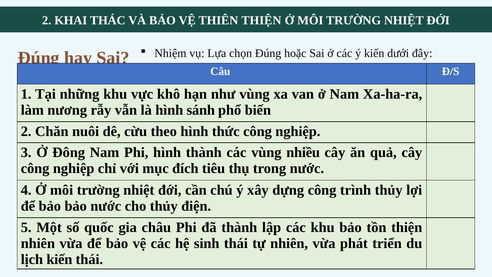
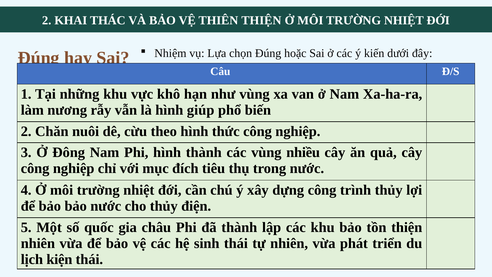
sánh: sánh -> giúp (201, 110)
lịch kiến: kiến -> kiện (59, 259)
